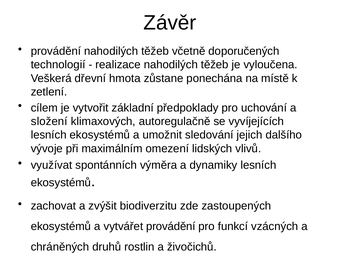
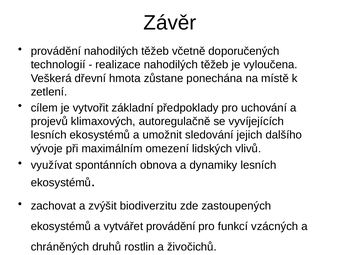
složení: složení -> projevů (49, 121)
výměra: výměra -> obnova (159, 165)
